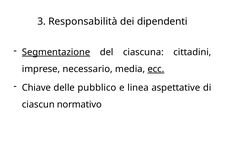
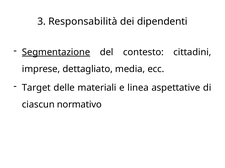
ciascuna: ciascuna -> contesto (143, 52)
necessario: necessario -> dettagliato (88, 69)
ecc underline: present -> none (156, 69)
Chiave: Chiave -> Target (36, 88)
pubblico: pubblico -> materiali (97, 88)
